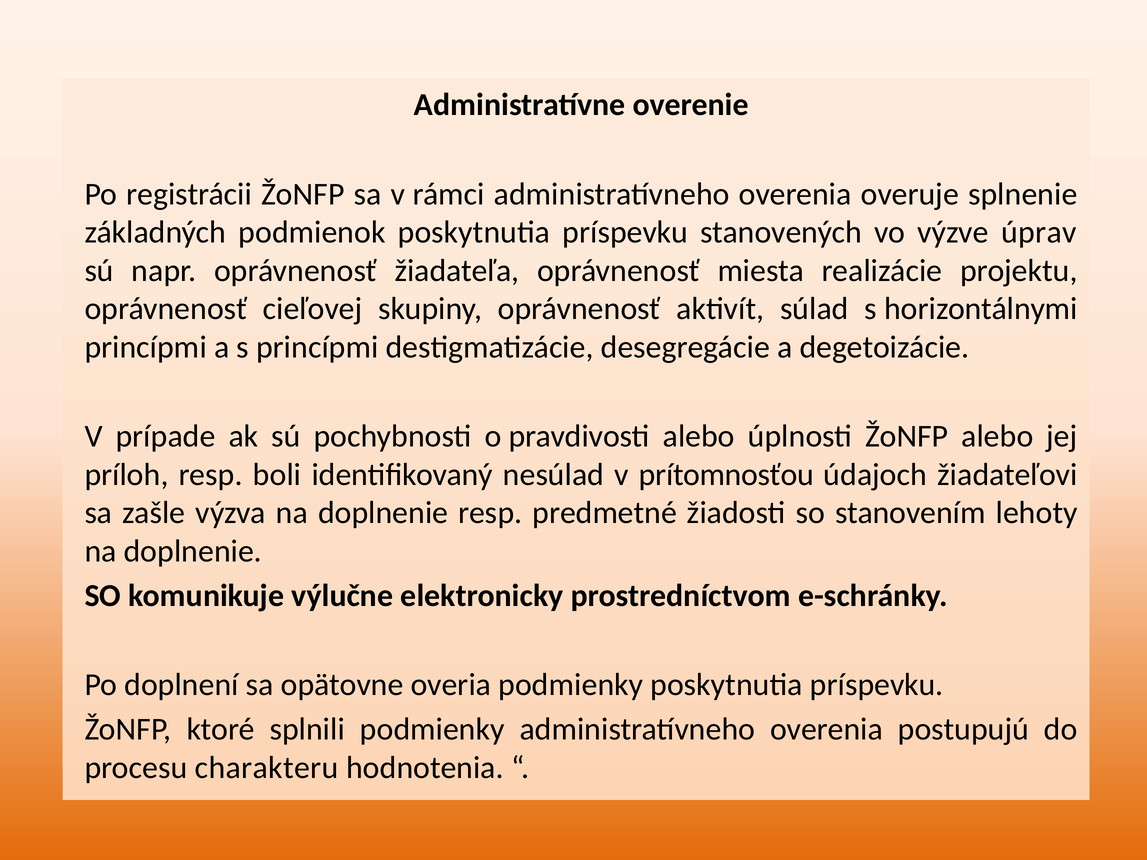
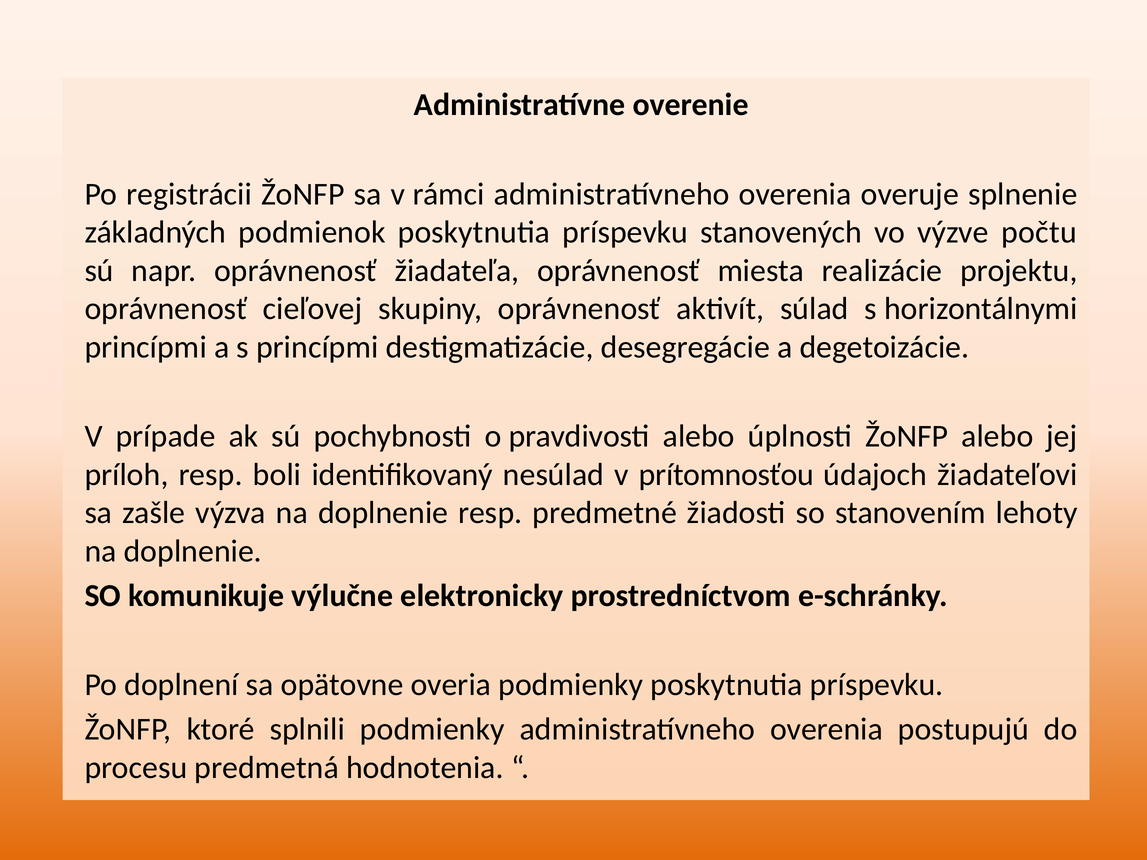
úprav: úprav -> počtu (1039, 232)
charakteru: charakteru -> predmetná (267, 768)
